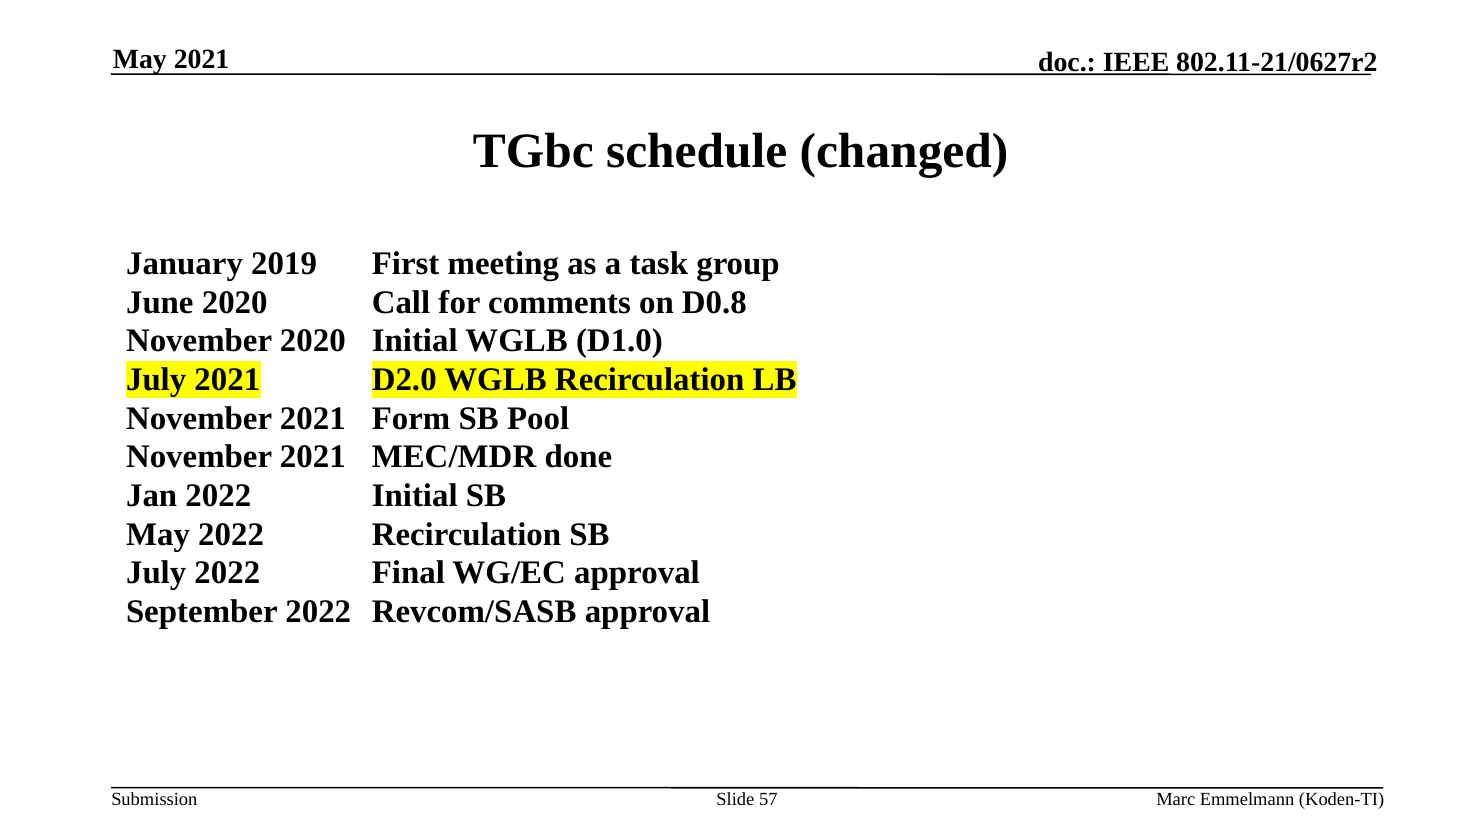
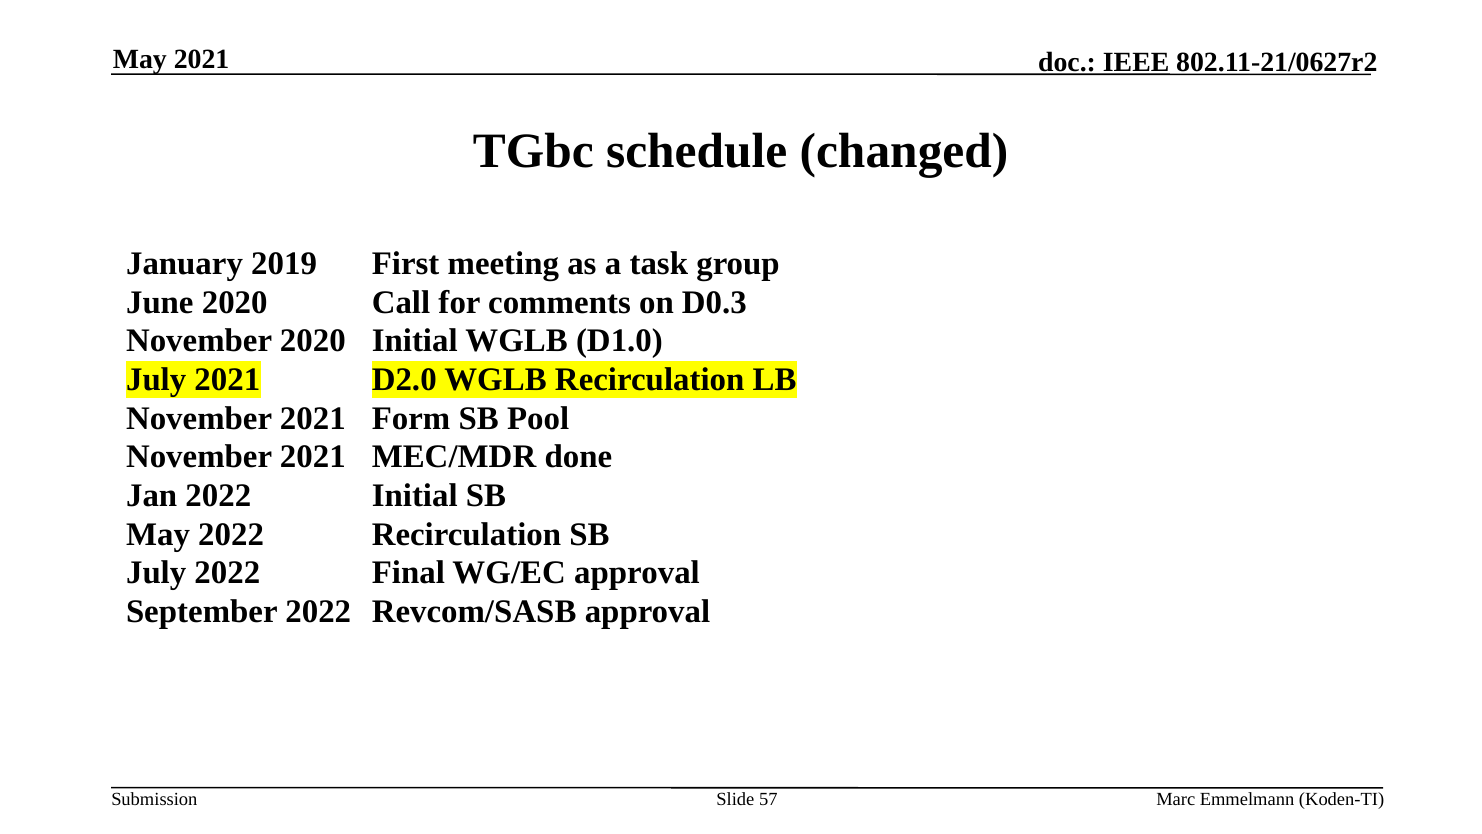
D0.8: D0.8 -> D0.3 (714, 302)
